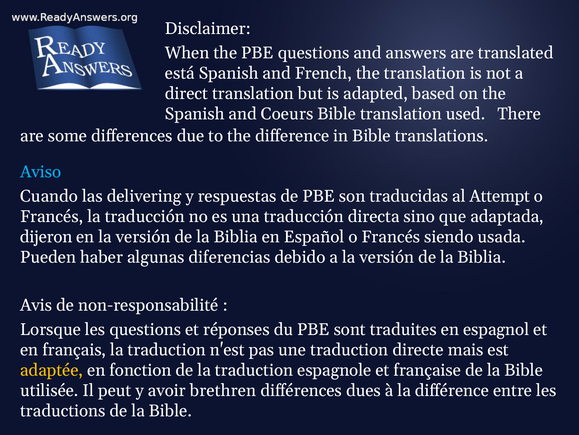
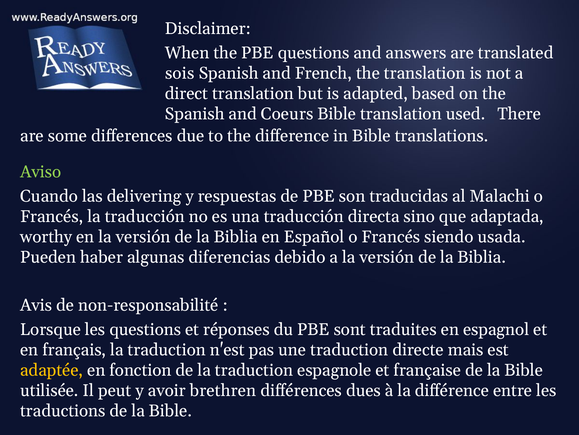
está: está -> sois (180, 73)
Aviso colour: light blue -> light green (41, 172)
Attempt: Attempt -> Malachi (500, 196)
dijeron: dijeron -> worthy (46, 236)
